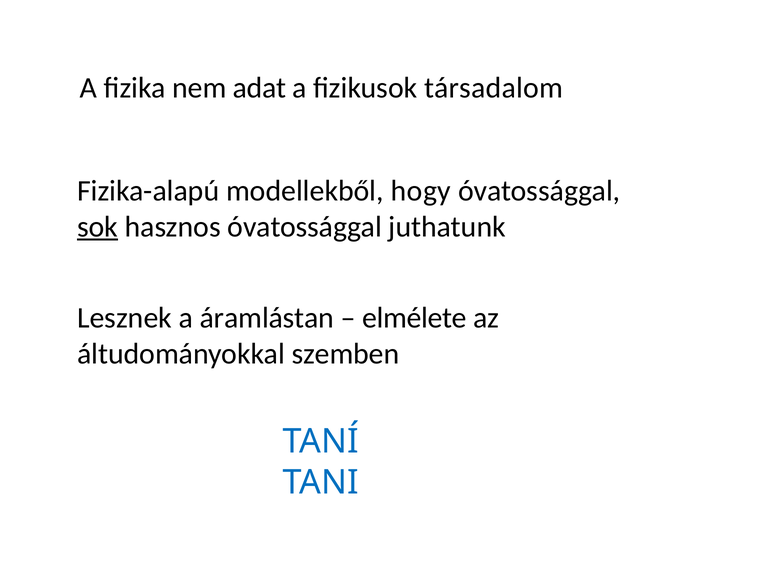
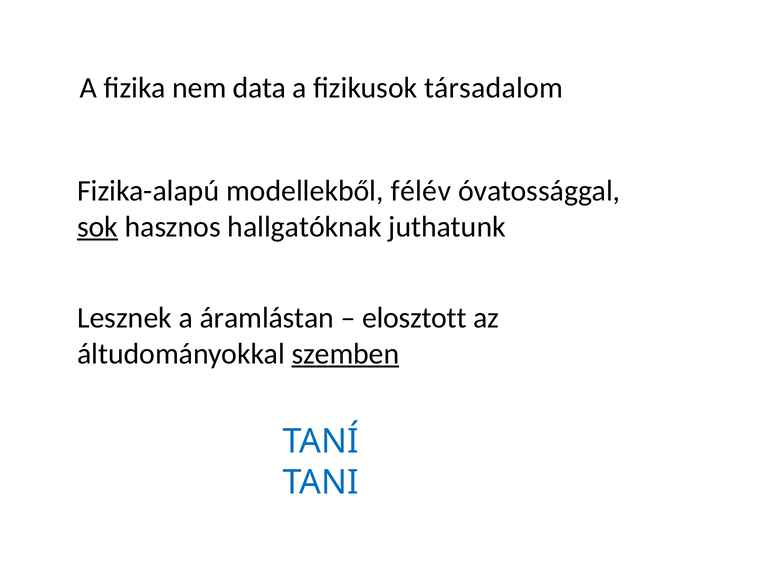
adat: adat -> data (260, 88)
hogy: hogy -> félév (421, 191)
hasznos óvatossággal: óvatossággal -> hallgatóknak (305, 227)
elmélete: elmélete -> elosztott (414, 318)
szemben underline: none -> present (345, 354)
